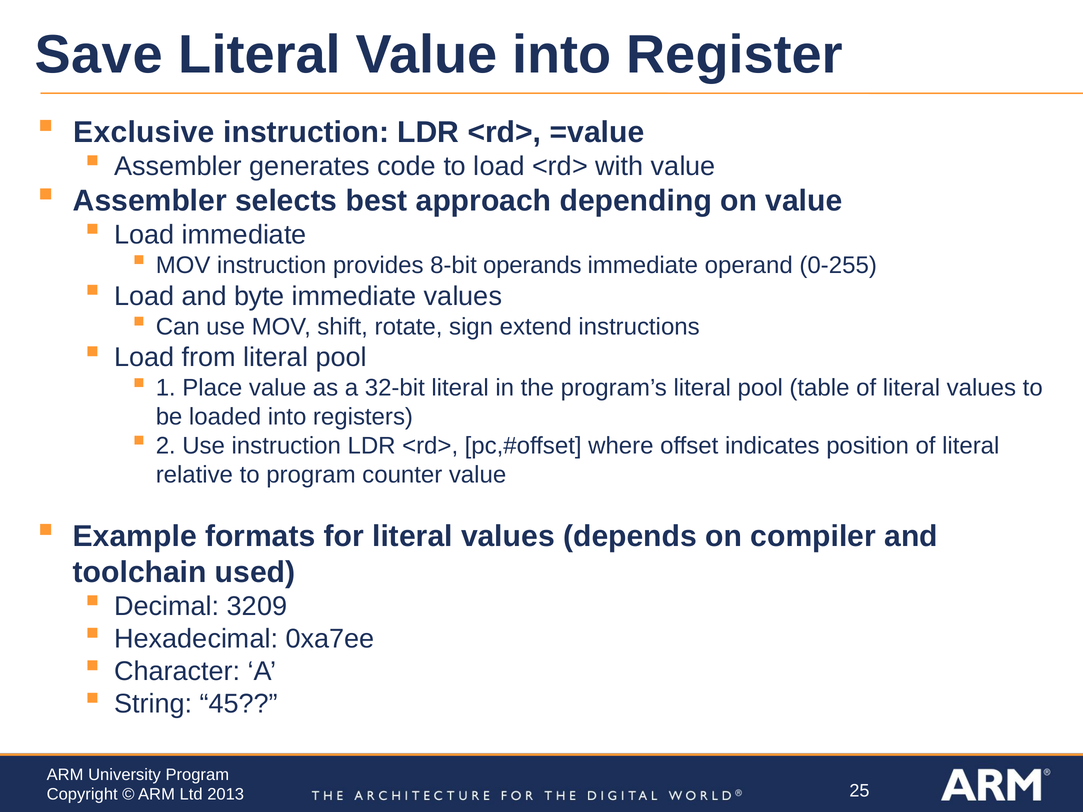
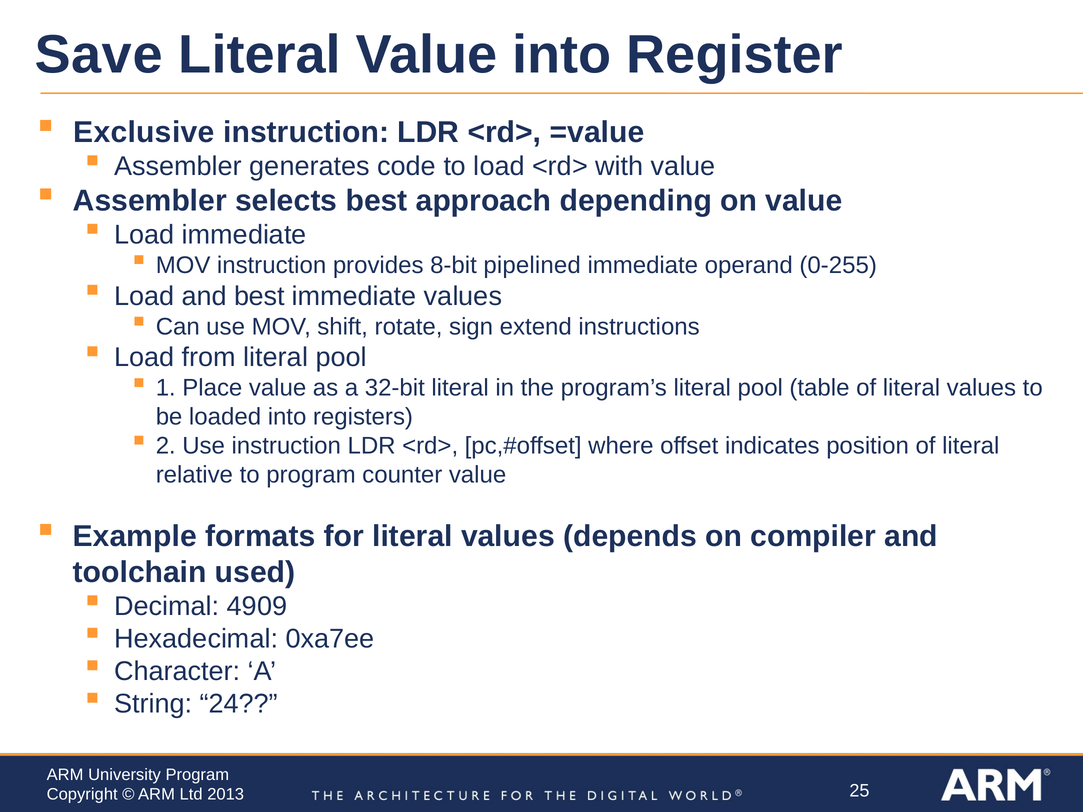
operands: operands -> pipelined (532, 265)
and byte: byte -> best (259, 296)
3209: 3209 -> 4909 (257, 607)
45: 45 -> 24 (239, 704)
